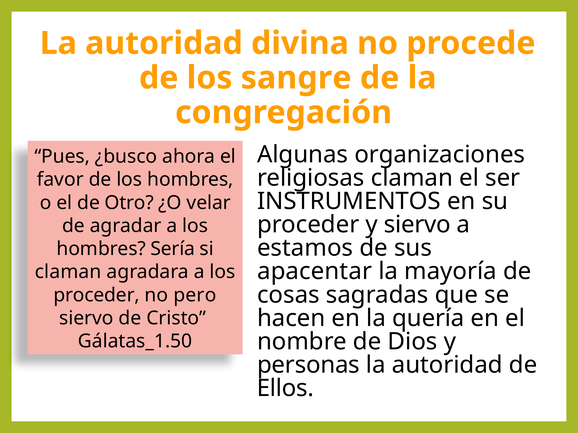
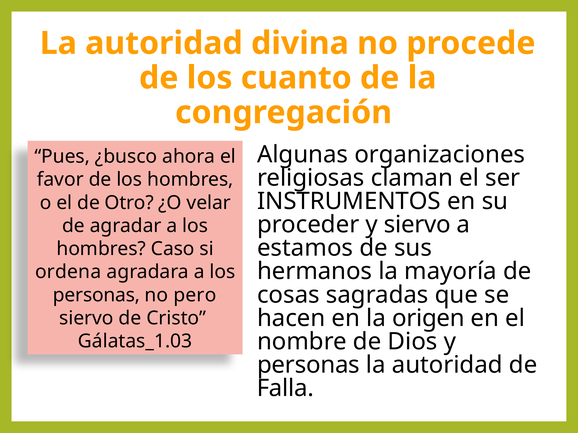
sangre: sangre -> cuanto (296, 78)
Sería: Sería -> Caso (173, 249)
apacentar: apacentar -> hermanos (315, 272)
claman: claman -> ordena (68, 272)
proceder: proceder -> personas (97, 295)
quería: quería -> origen (428, 319)
Gálatas_1.50: Gálatas_1.50 -> Gálatas_1.03 (135, 342)
Ellos: Ellos -> Falla (285, 389)
